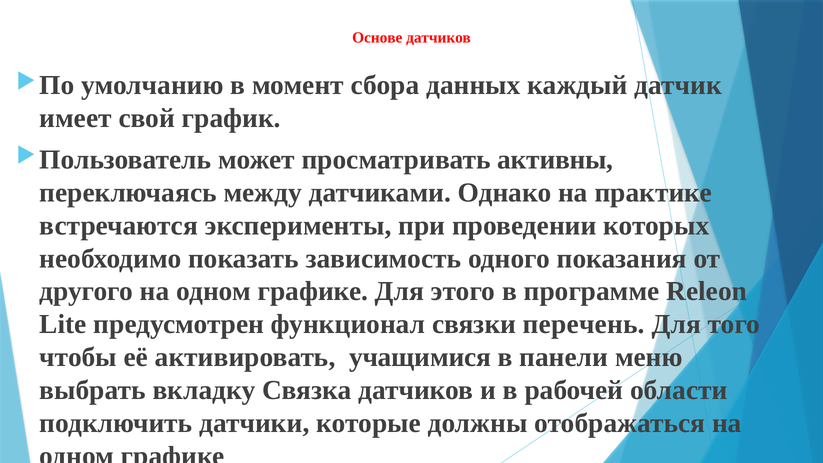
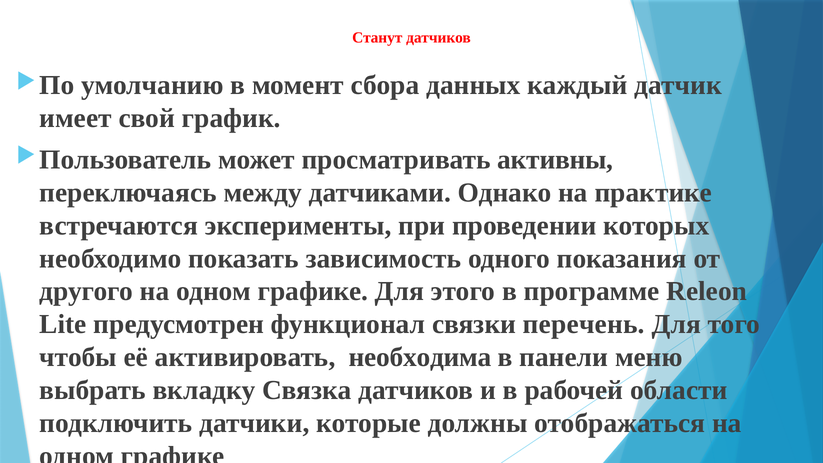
Основе: Основе -> Станут (377, 37)
учащимися: учащимися -> необходима (420, 357)
